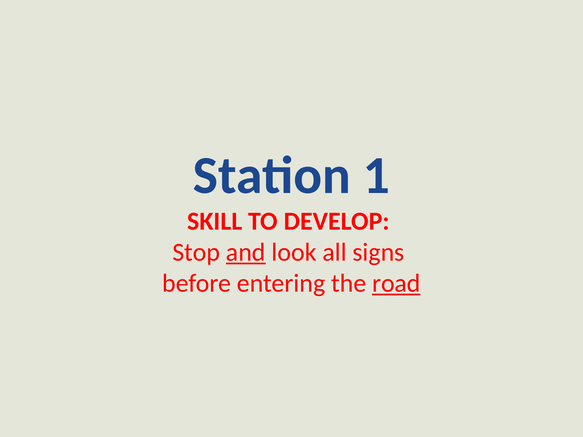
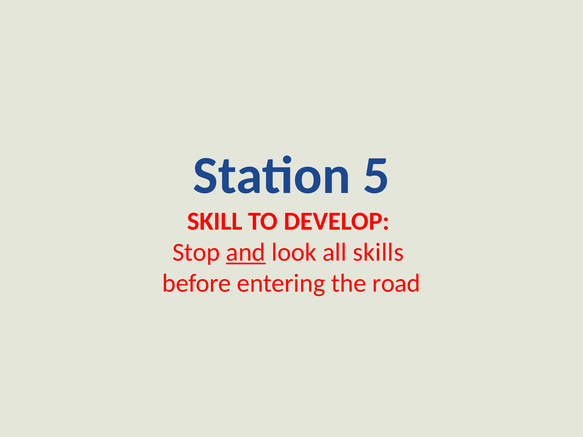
1: 1 -> 5 (376, 176)
signs: signs -> skills (378, 252)
road underline: present -> none (396, 284)
